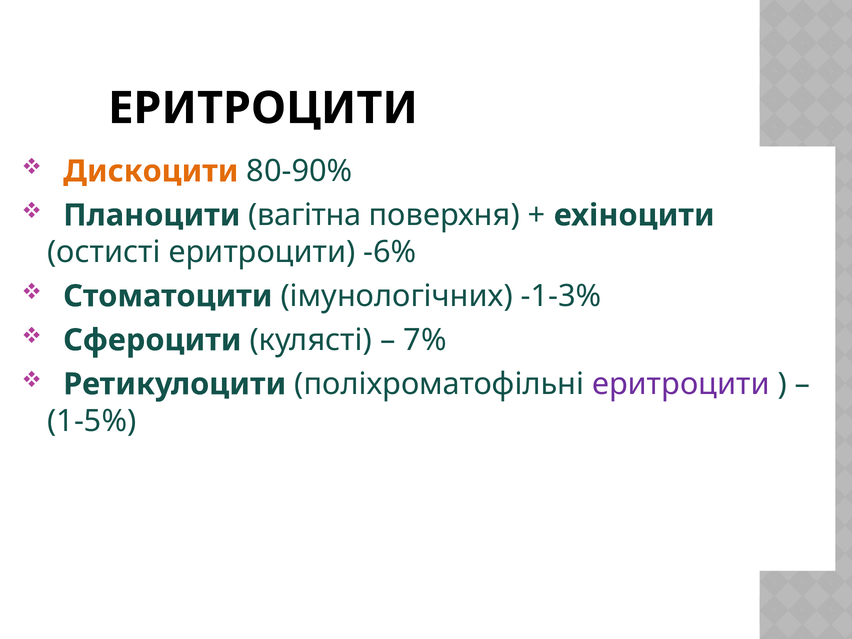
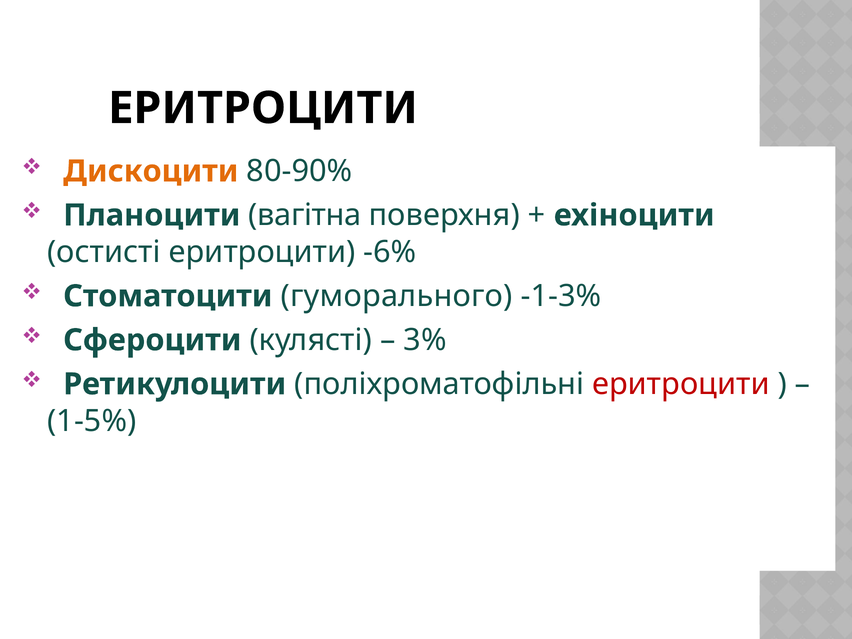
імунологічних: імунологічних -> гуморального (397, 296)
7%: 7% -> 3% (425, 340)
еритроцити colour: purple -> red (681, 384)
